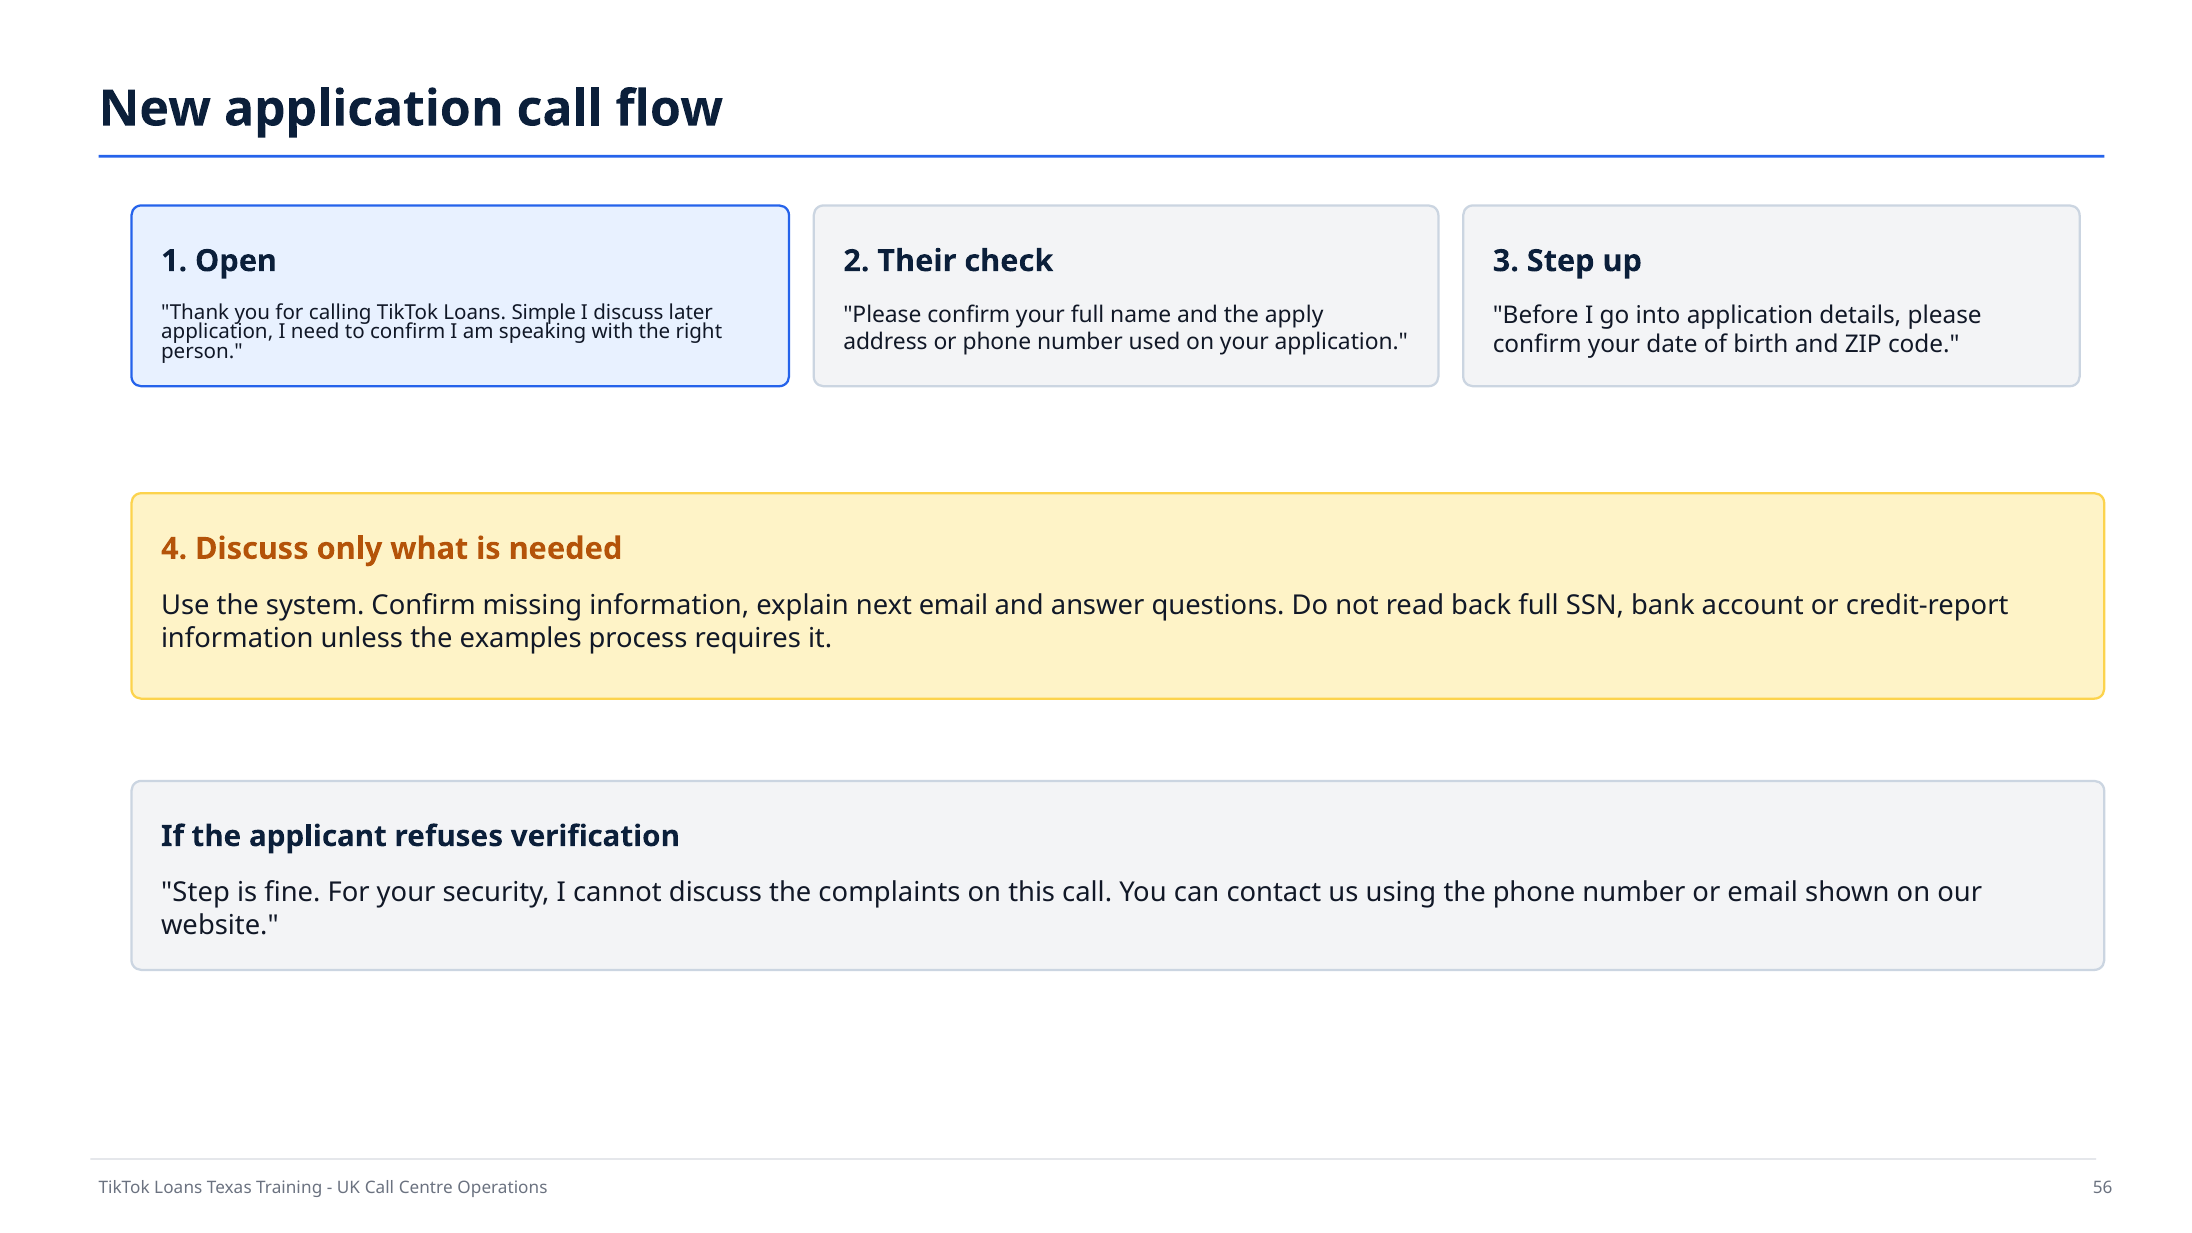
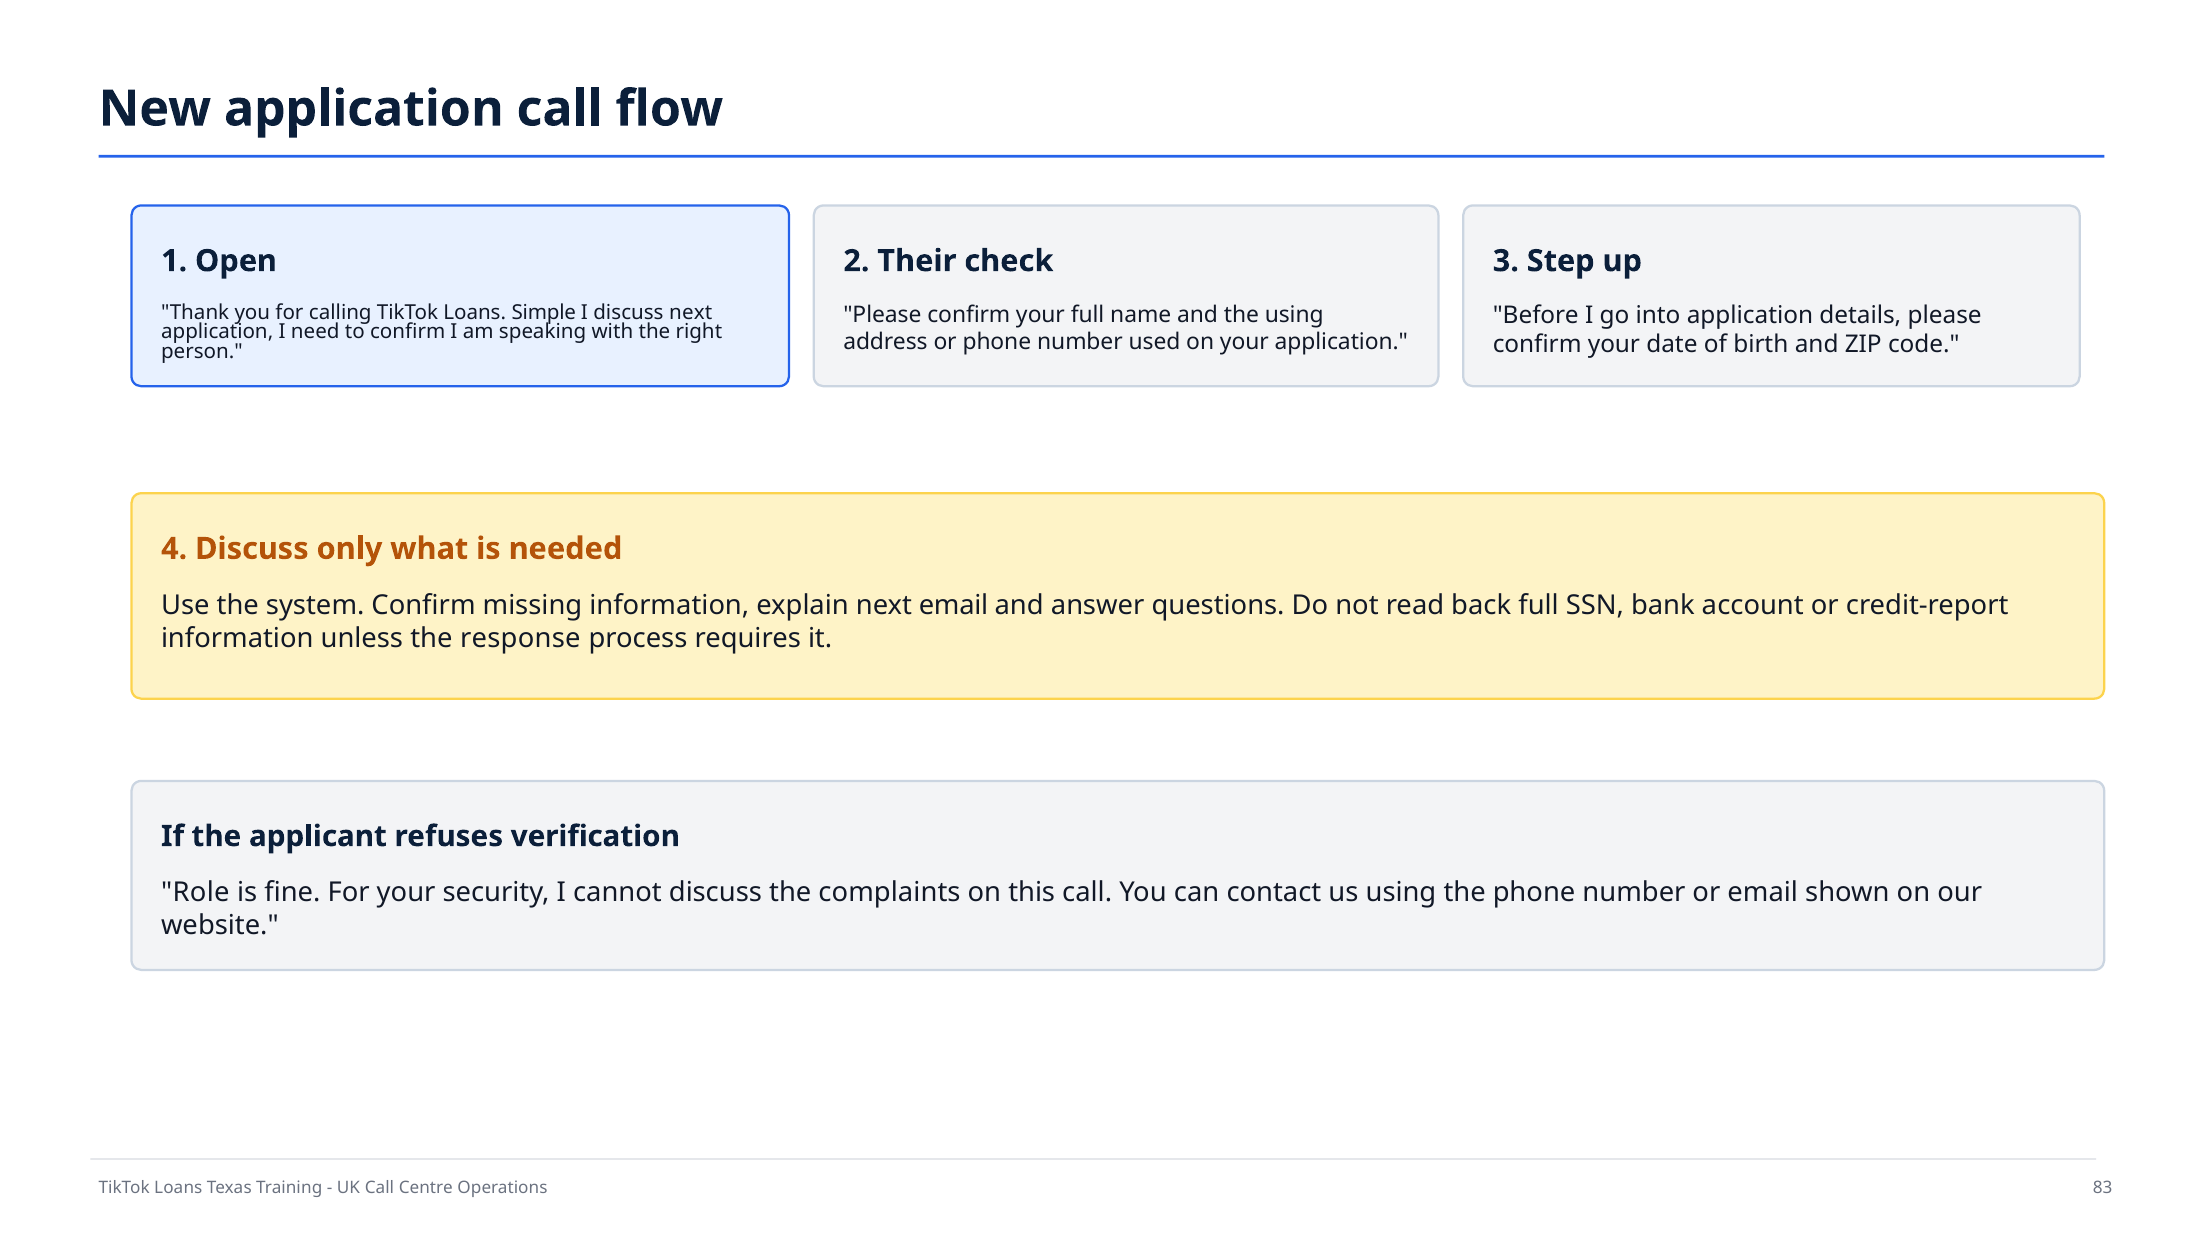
discuss later: later -> next (691, 312)
the apply: apply -> using (1294, 315)
examples: examples -> response (520, 638)
Step: Step -> Role (195, 893)
56: 56 -> 83 (2103, 1188)
